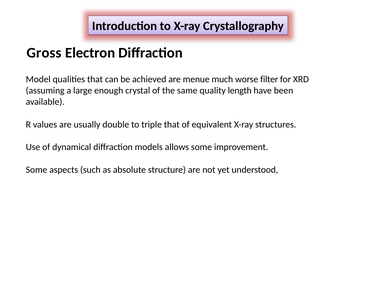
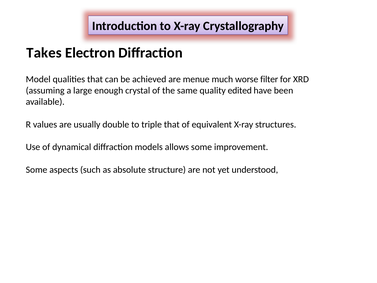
Gross: Gross -> Takes (44, 53)
length: length -> edited (240, 90)
